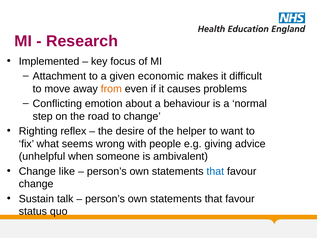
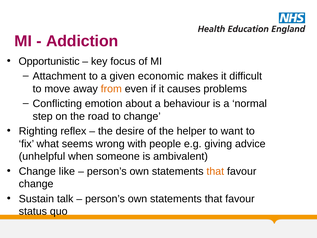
Research: Research -> Addiction (82, 41)
Implemented: Implemented -> Opportunistic (49, 61)
that colour: blue -> orange (215, 171)
